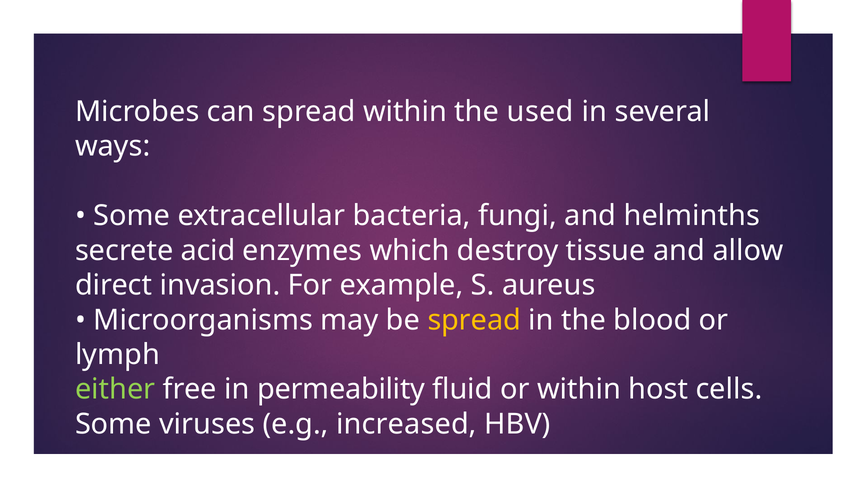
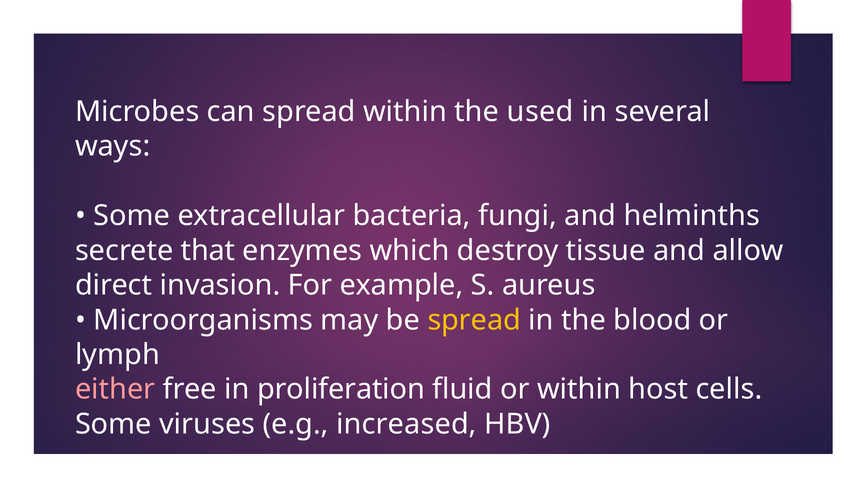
acid: acid -> that (208, 250)
either colour: light green -> pink (115, 389)
permeability: permeability -> proliferation (341, 389)
